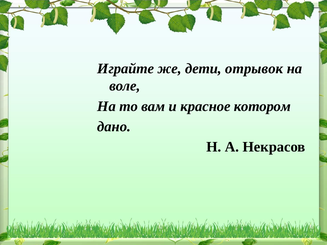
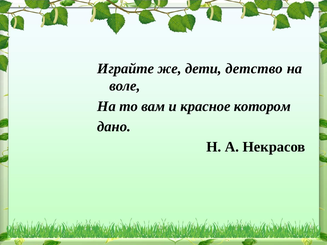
отрывок: отрывок -> детство (254, 69)
